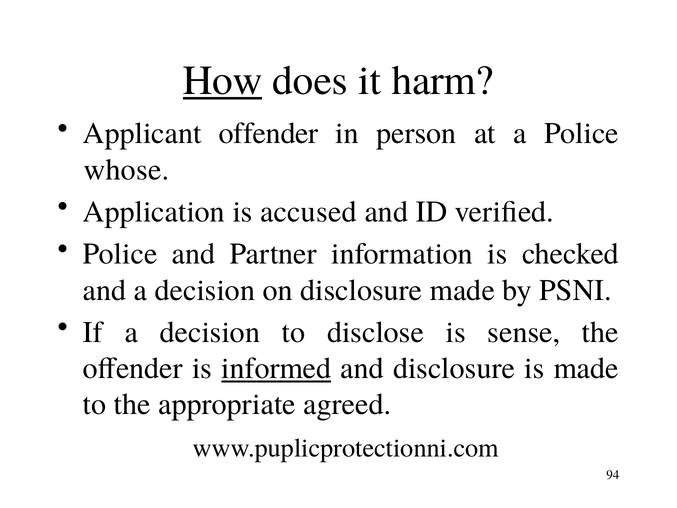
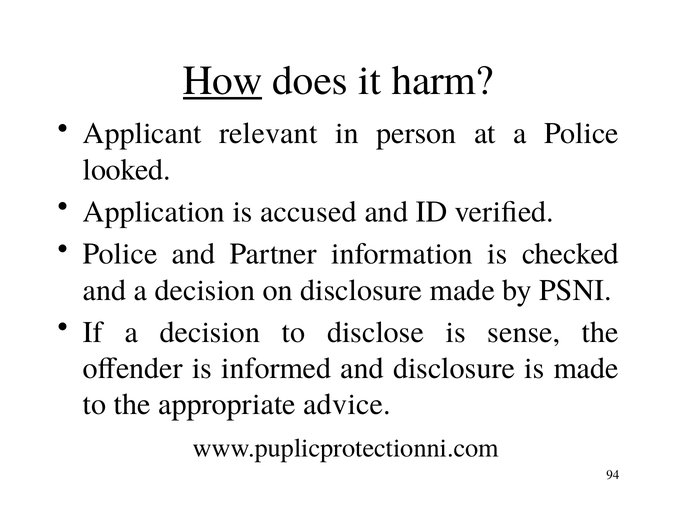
Applicant offender: offender -> relevant (268, 133)
whose: whose -> looked (127, 170)
informed underline: present -> none (276, 368)
agreed: agreed -> advice (347, 404)
